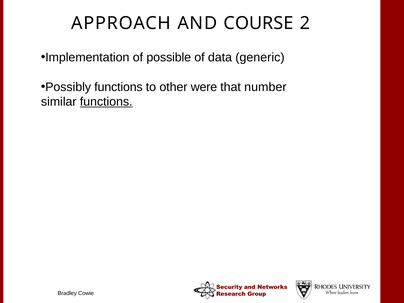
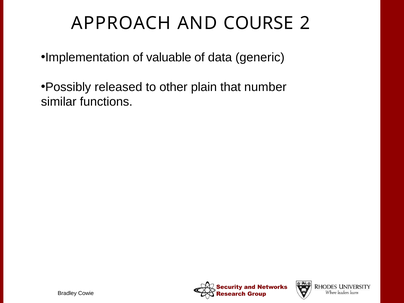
possible: possible -> valuable (169, 57)
Possibly functions: functions -> released (118, 87)
were: were -> plain (204, 87)
functions underline: present -> none (106, 102)
